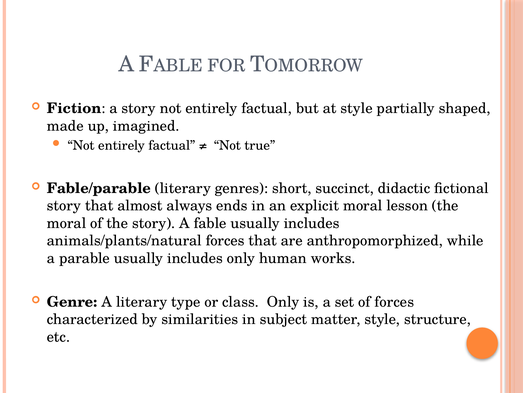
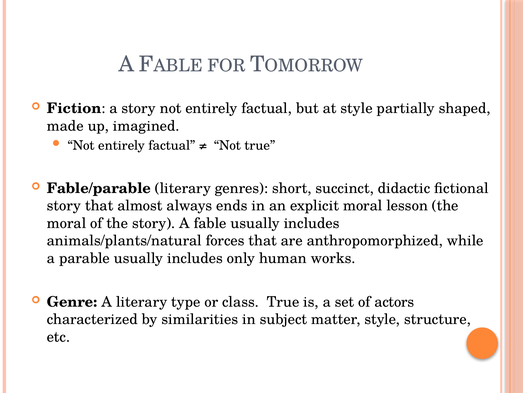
class Only: Only -> True (283, 301)
of forces: forces -> actors (394, 301)
